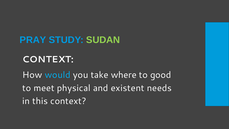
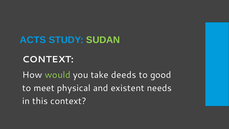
PRAY: PRAY -> ACTS (33, 40)
would colour: light blue -> light green (58, 75)
where: where -> deeds (124, 75)
